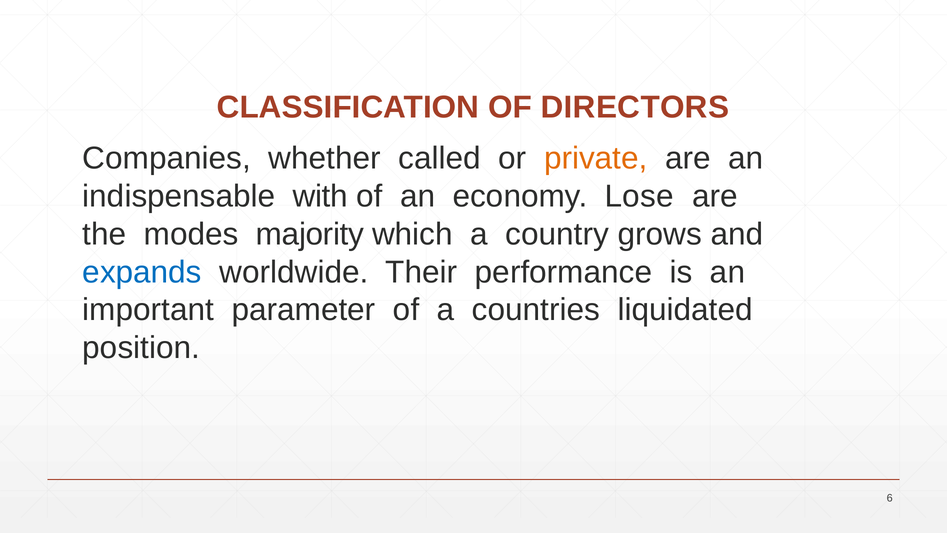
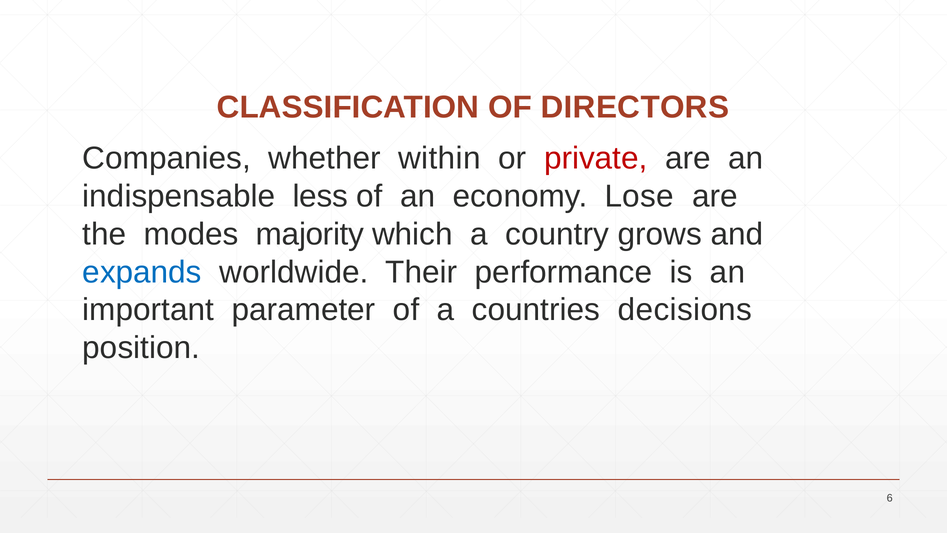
called: called -> within (439, 158)
private colour: orange -> red (596, 158)
with: with -> less (320, 196)
liquidated: liquidated -> decisions (685, 310)
